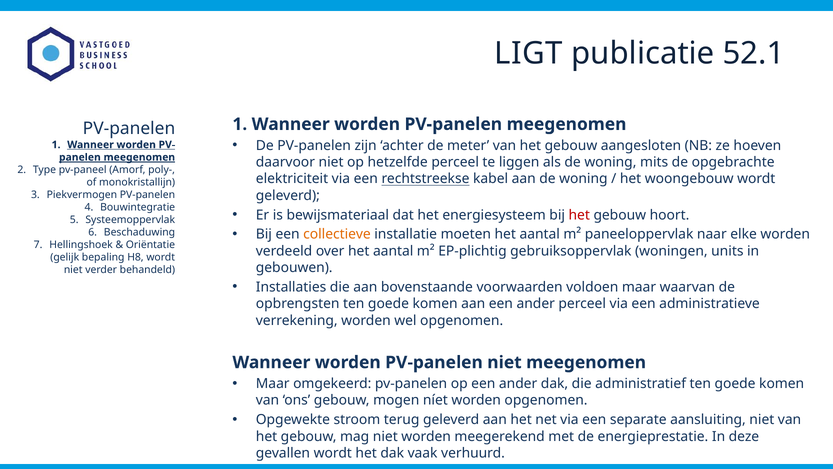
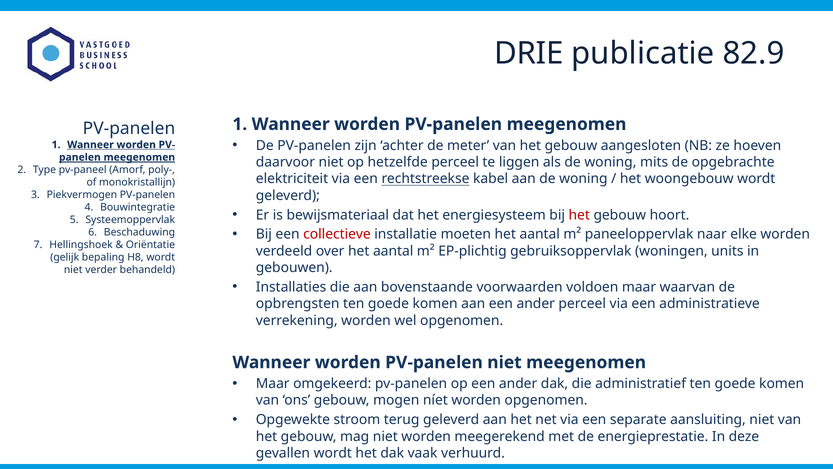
LIGT: LIGT -> DRIE (529, 53)
52.1: 52.1 -> 82.9 (754, 53)
collectieve colour: orange -> red (337, 234)
